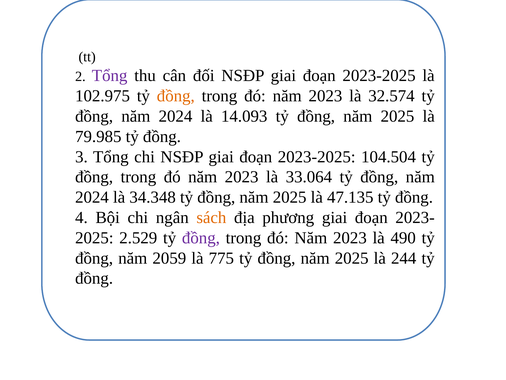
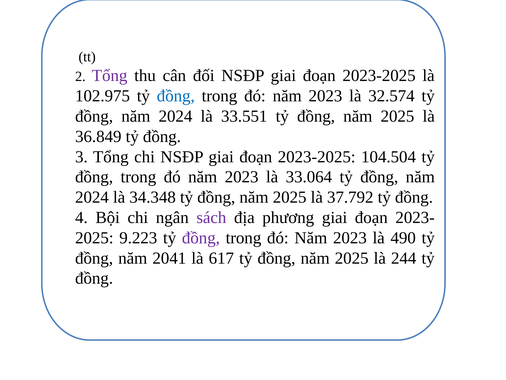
đồng colour: orange -> blue (176, 96)
14.093: 14.093 -> 33.551 (244, 116)
79.985: 79.985 -> 36.849 (98, 136)
47.135: 47.135 -> 37.792 (350, 197)
sách colour: orange -> purple (211, 217)
2.529: 2.529 -> 9.223 (138, 238)
2059: 2059 -> 2041 (169, 258)
775: 775 -> 617 (221, 258)
